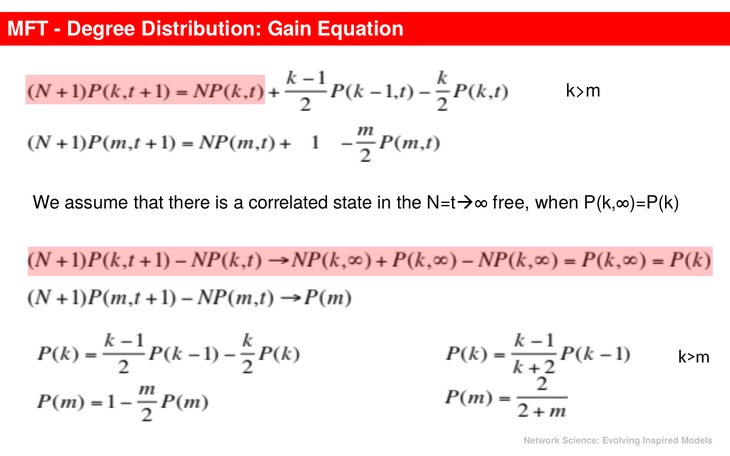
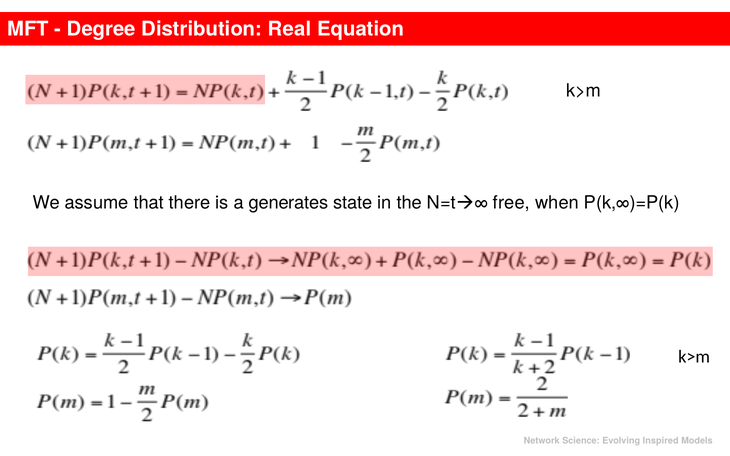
Gain: Gain -> Real (290, 29)
correlated: correlated -> generates (288, 203)
